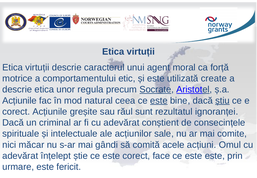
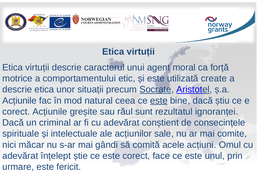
regula: regula -> situații (91, 89)
știu underline: present -> none (222, 101)
este este: este -> unul (215, 156)
